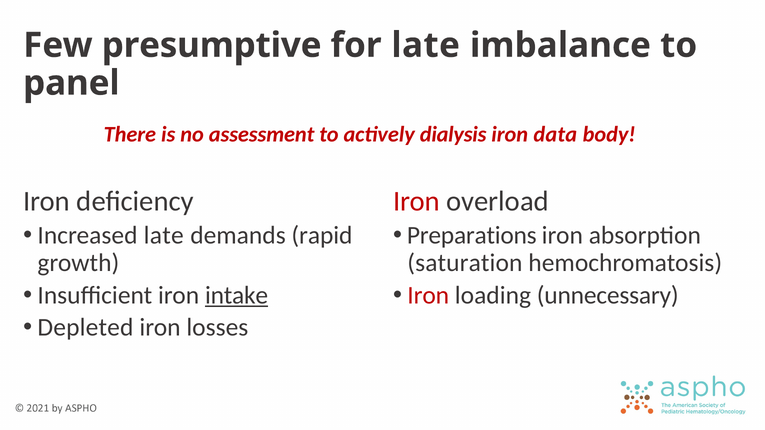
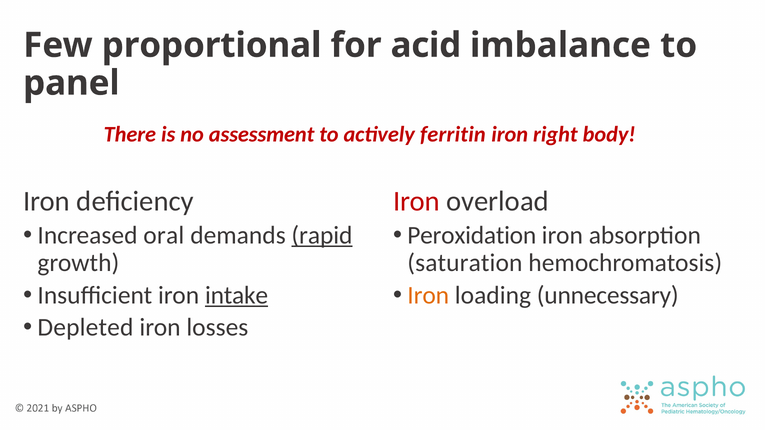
presumptive: presumptive -> proportional (212, 45)
for late: late -> acid (426, 45)
dialysis: dialysis -> ferritin (453, 135)
data: data -> right (555, 135)
Increased late: late -> oral (164, 235)
rapid underline: none -> present (322, 235)
Preparations: Preparations -> Peroxidation (472, 235)
Iron colour: red -> orange (428, 295)
